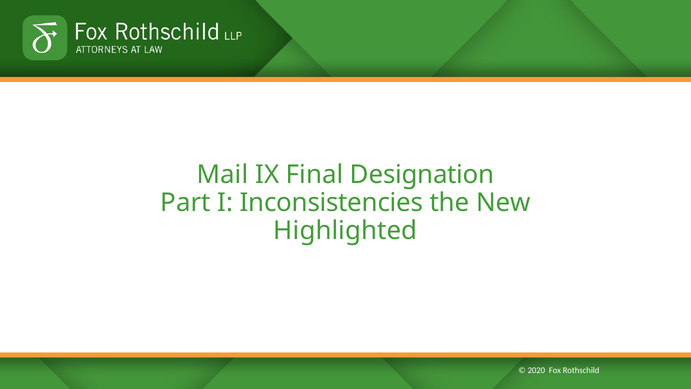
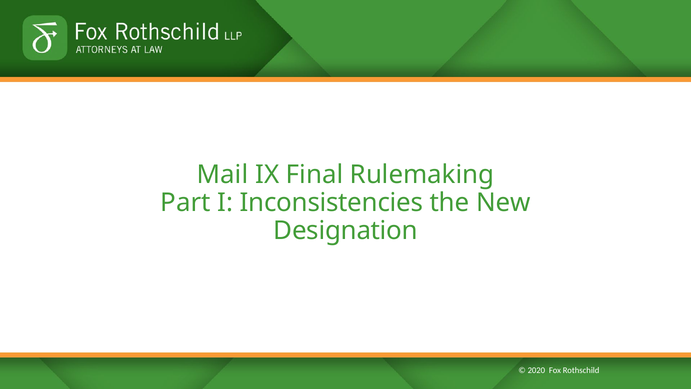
Designation: Designation -> Rulemaking (422, 175)
Highlighted: Highlighted -> Designation (346, 231)
